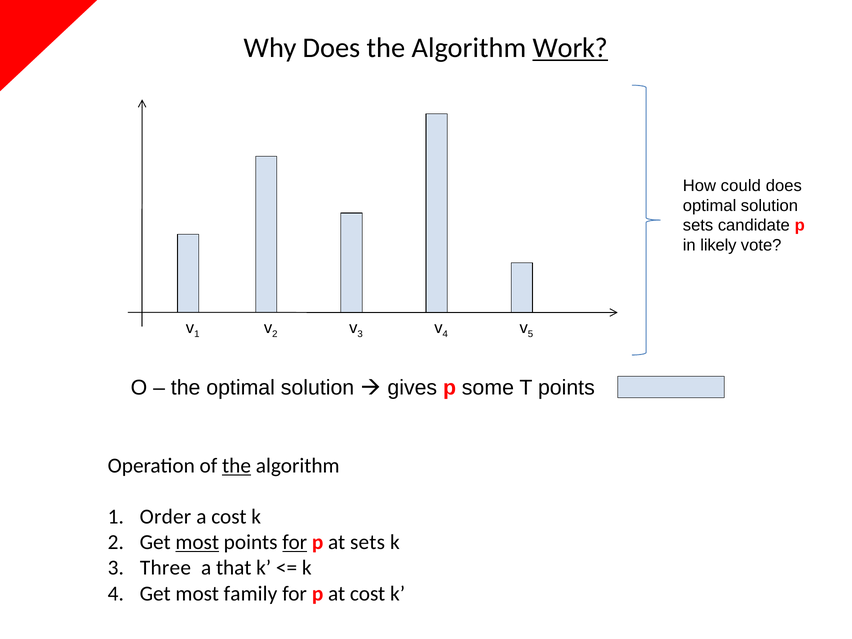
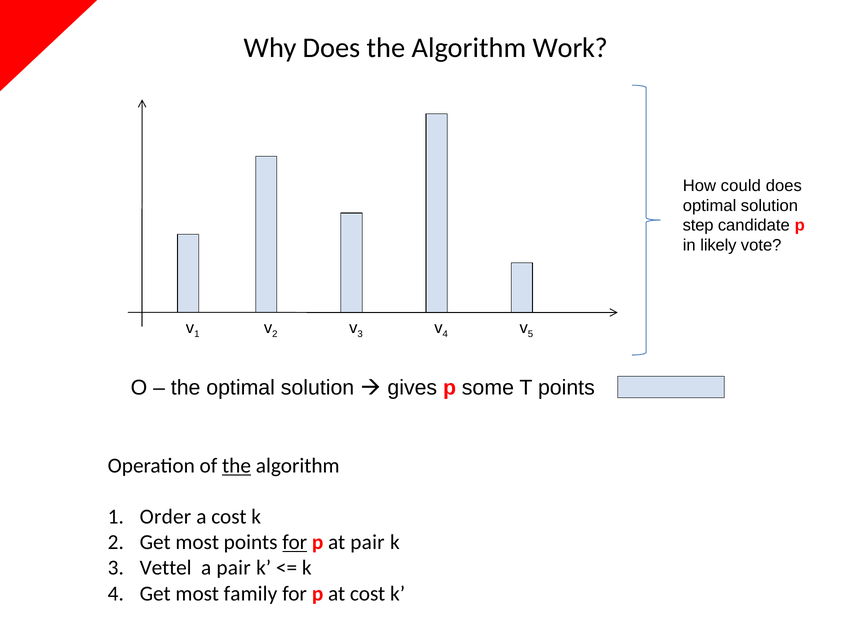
Work underline: present -> none (570, 48)
sets: sets -> step (698, 225)
most underline: present -> none (197, 542)
at sets: sets -> pair (367, 542)
Three: Three -> Vettel (166, 568)
a that: that -> pair (234, 568)
